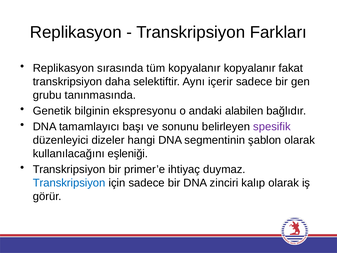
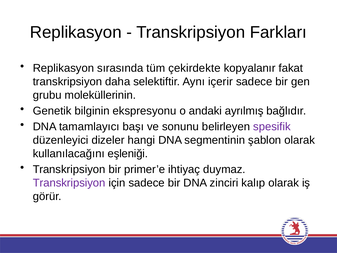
tüm kopyalanır: kopyalanır -> çekirdekte (194, 68)
tanınmasında: tanınmasında -> moleküllerinin (100, 95)
alabilen: alabilen -> ayrılmış (244, 111)
Transkripsiyon colour: blue -> purple (69, 183)
